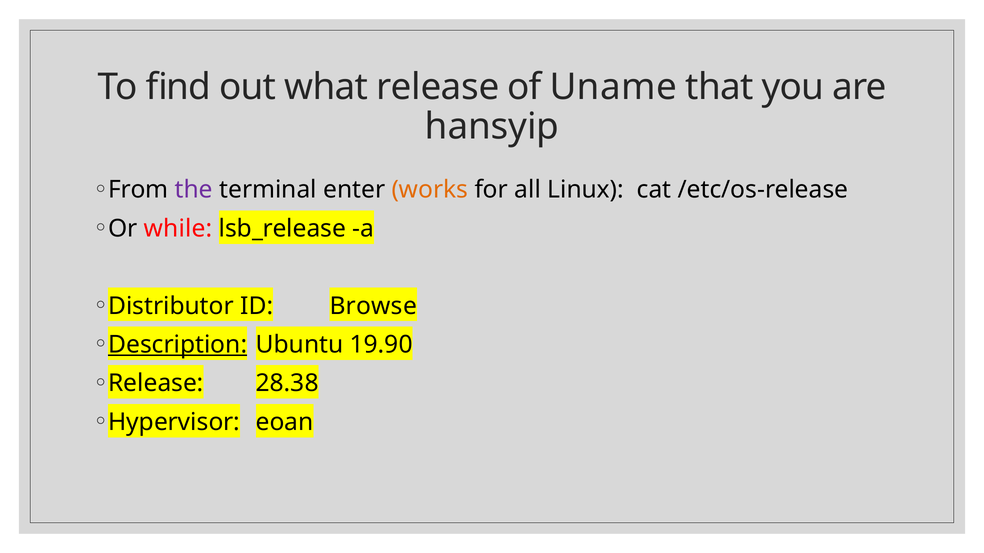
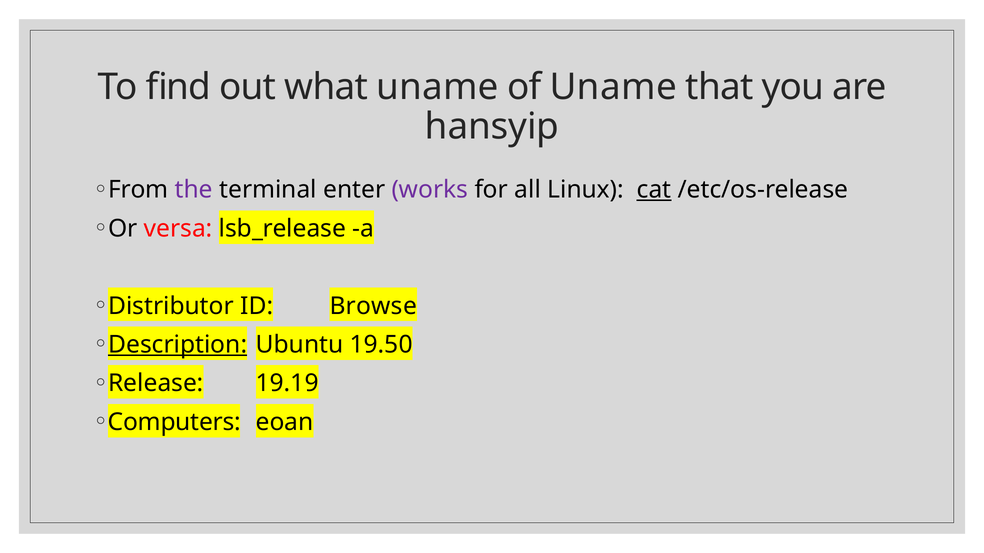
what release: release -> uname (437, 87)
works colour: orange -> purple (430, 190)
cat underline: none -> present (654, 190)
while: while -> versa (178, 229)
19.90: 19.90 -> 19.50 (381, 345)
28.38: 28.38 -> 19.19 (287, 384)
Hypervisor: Hypervisor -> Computers (174, 422)
